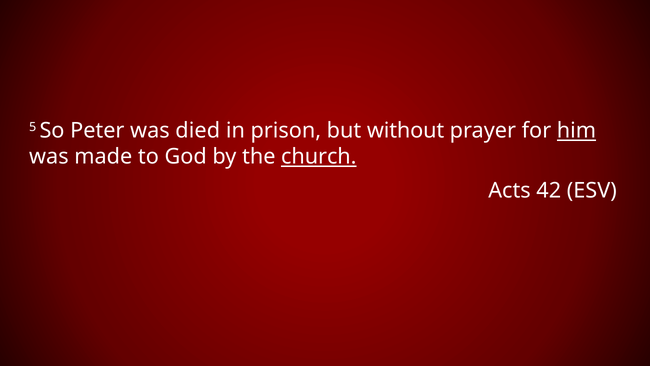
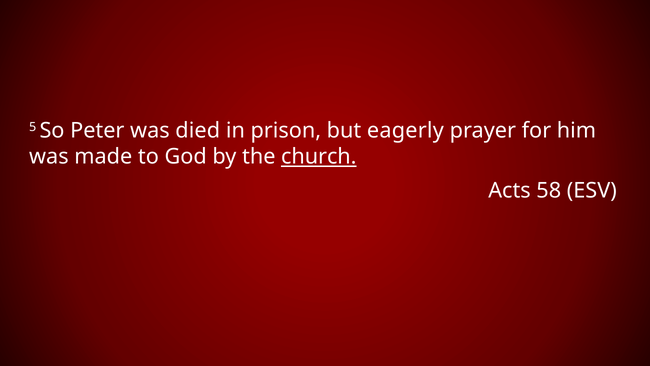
without: without -> eagerly (405, 131)
him underline: present -> none (576, 131)
42: 42 -> 58 (549, 190)
